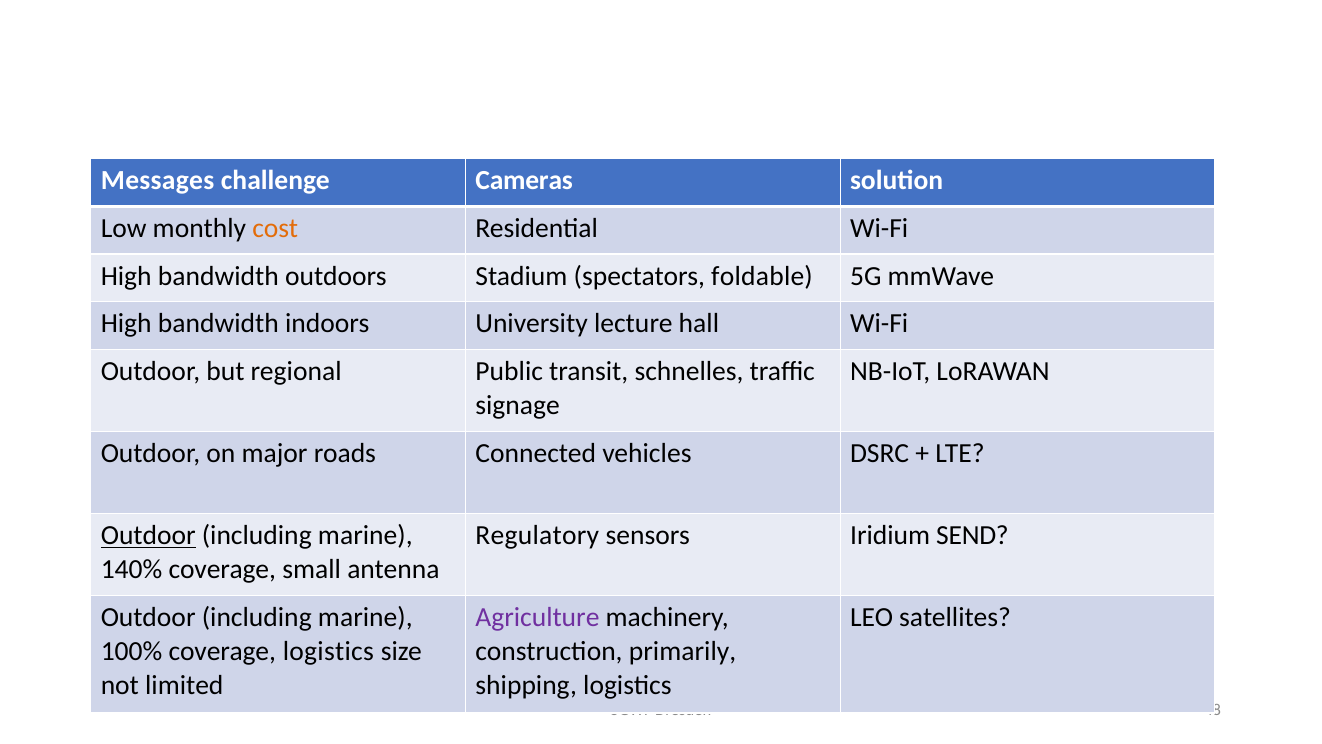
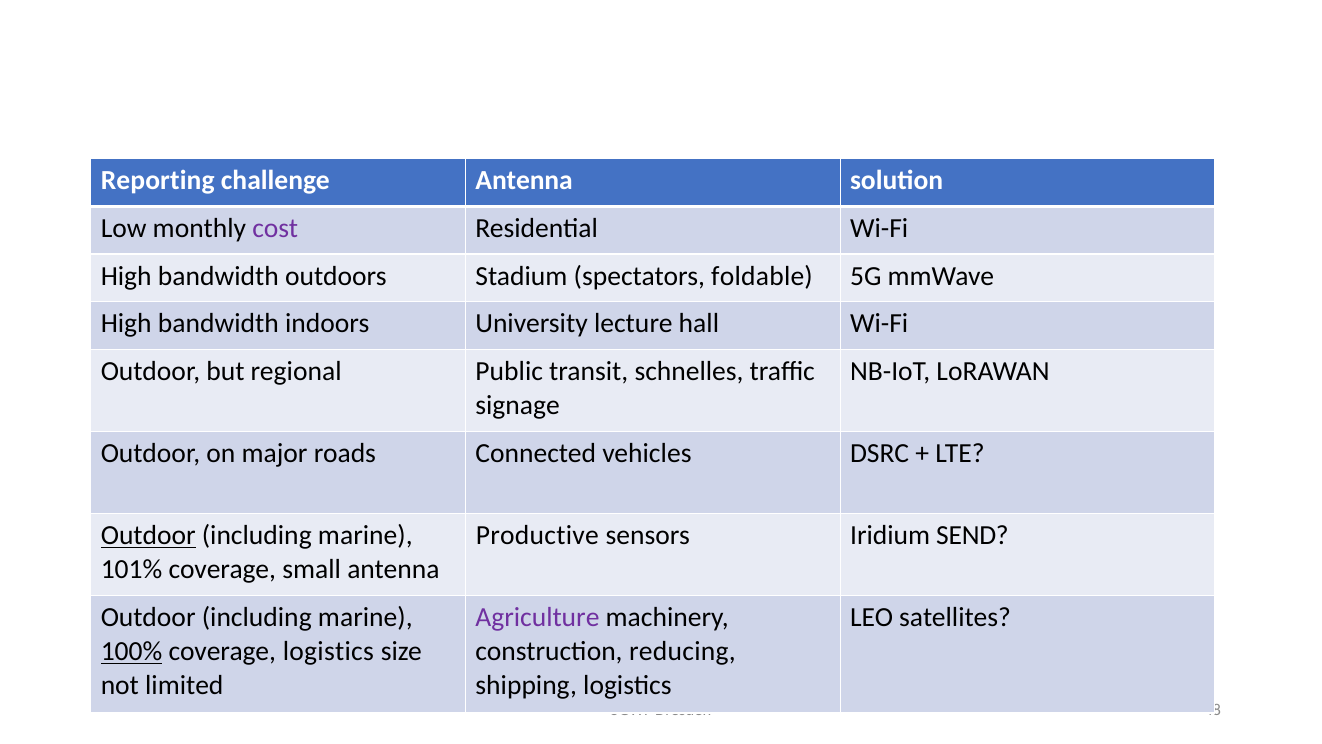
Messages: Messages -> Reporting (158, 181)
challenge Cameras: Cameras -> Antenna (524, 181)
cost colour: orange -> purple (275, 228)
Regulatory: Regulatory -> Productive (537, 535)
140%: 140% -> 101% (132, 569)
100% underline: none -> present (132, 651)
primarily: primarily -> reducing (682, 651)
